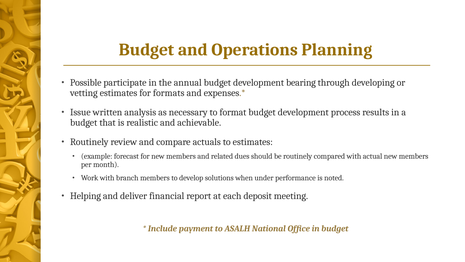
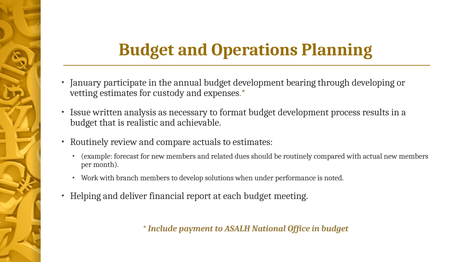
Possible: Possible -> January (86, 82)
formats: formats -> custody (169, 93)
each deposit: deposit -> budget (258, 196)
